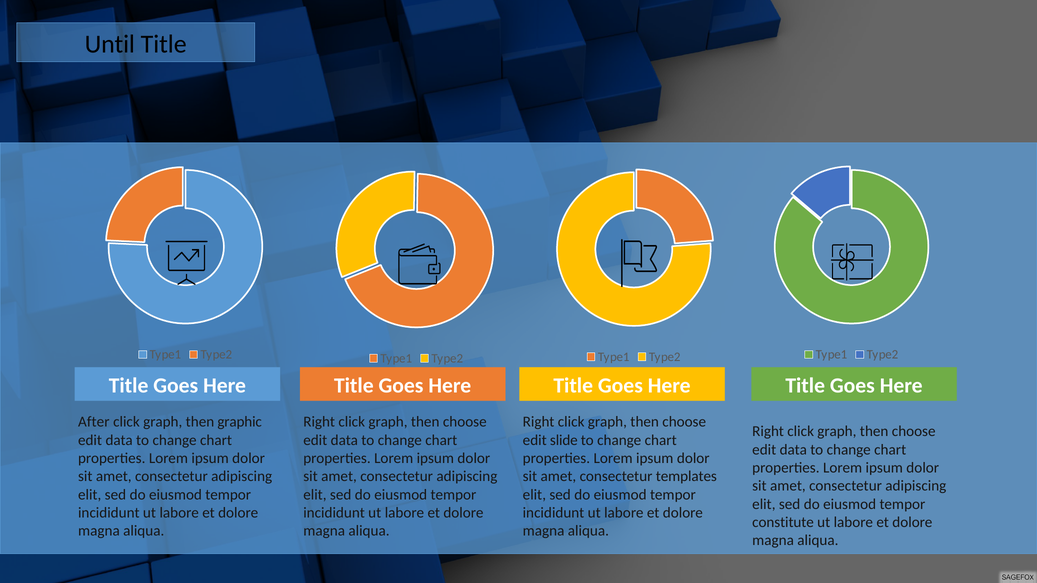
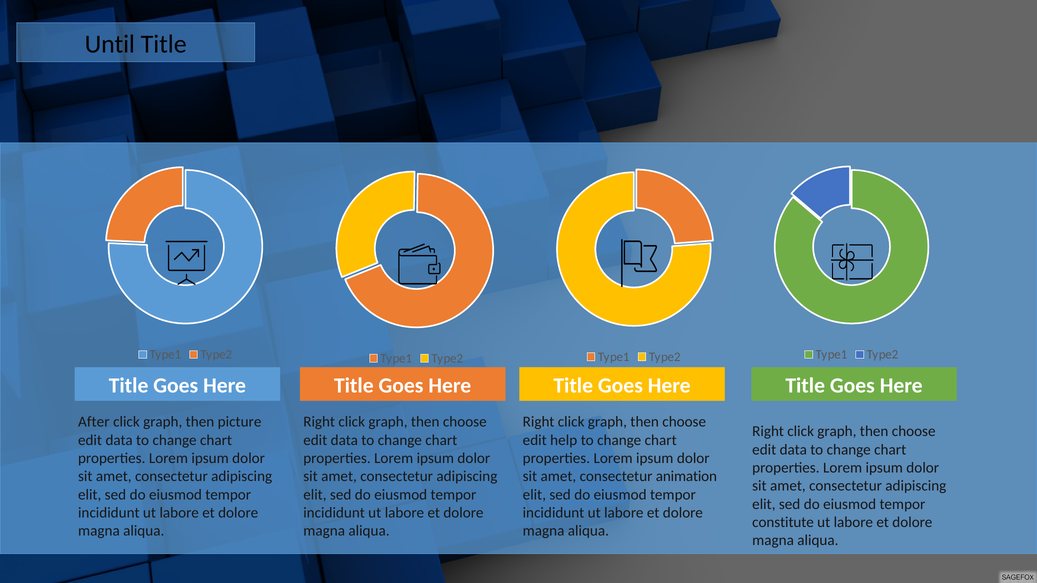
graphic: graphic -> picture (240, 422)
slide: slide -> help (564, 440)
templates: templates -> animation (686, 477)
